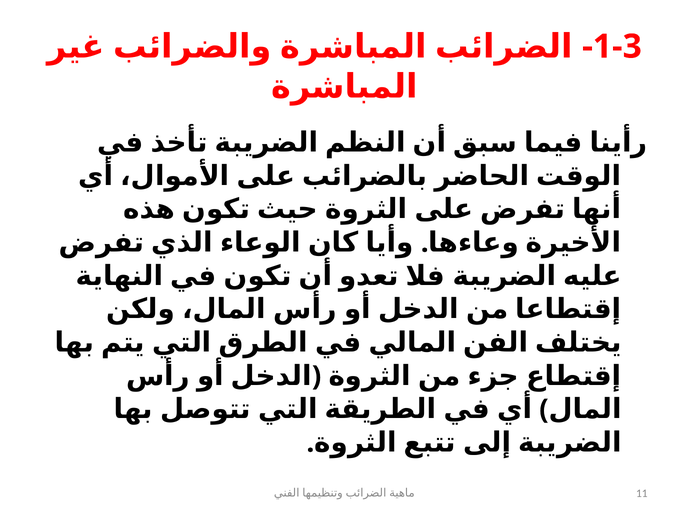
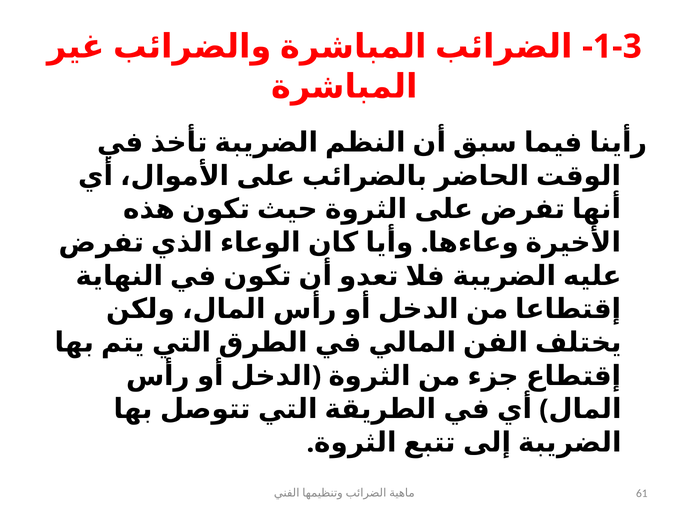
11: 11 -> 61 (642, 493)
